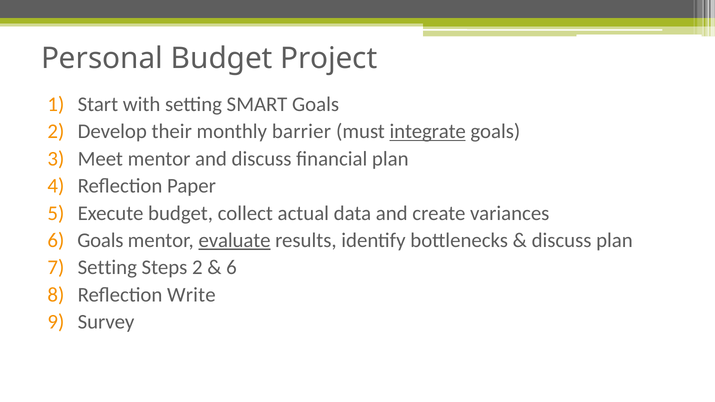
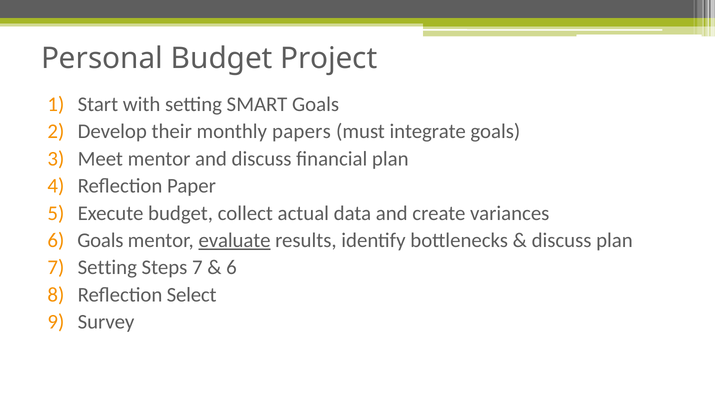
barrier: barrier -> papers (301, 132)
integrate underline: present -> none (428, 132)
Steps 2: 2 -> 7 (197, 268)
Write: Write -> Select (192, 295)
